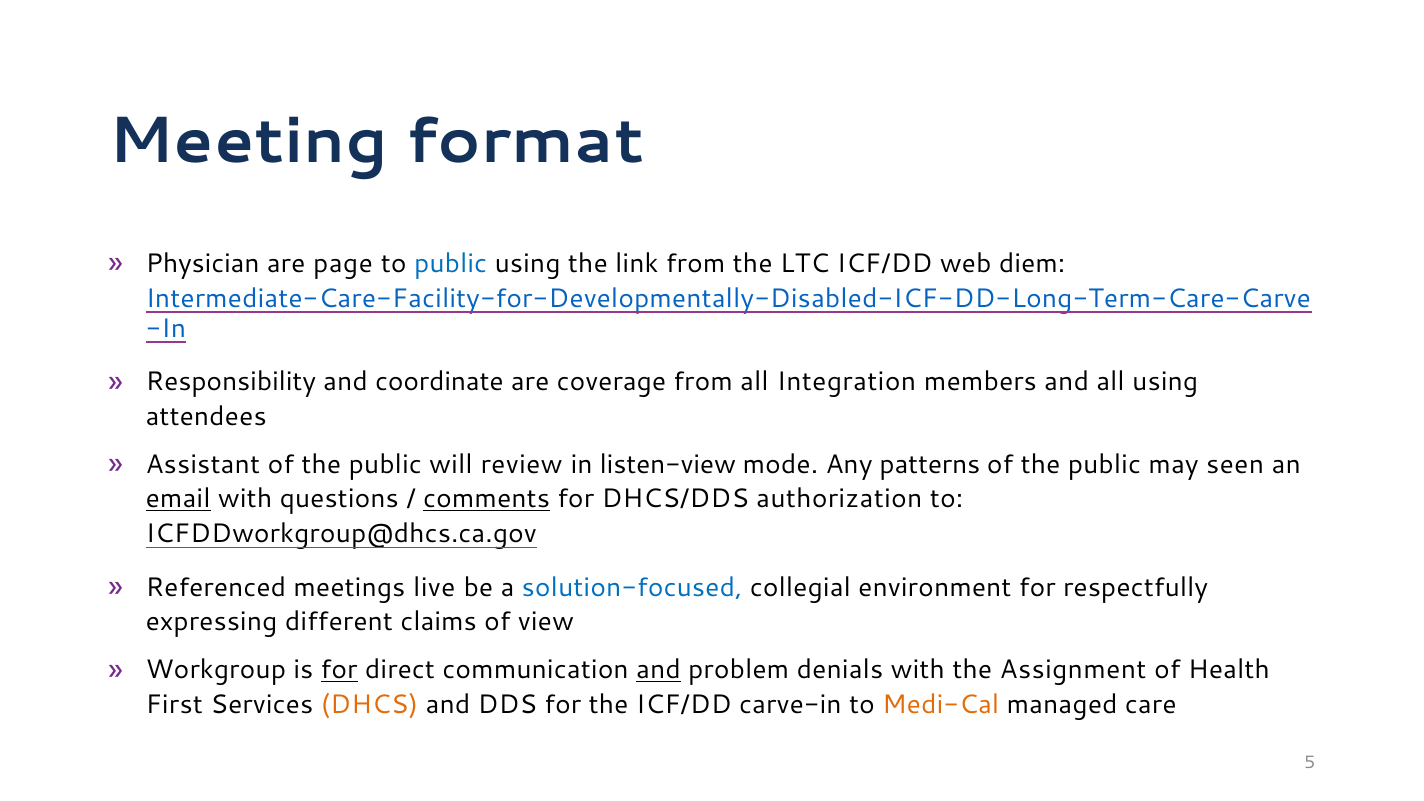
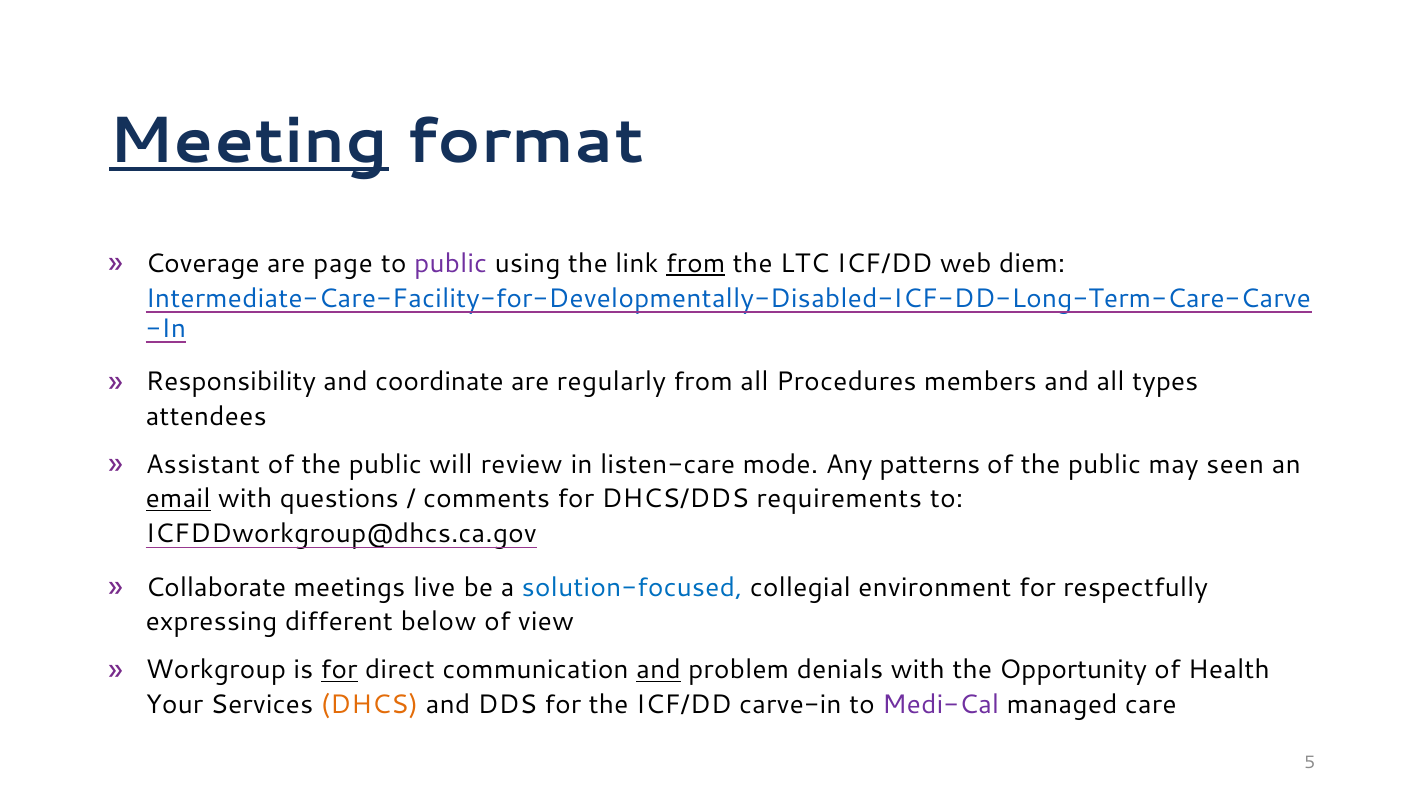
Meeting underline: none -> present (249, 141)
Physician: Physician -> Coverage (203, 264)
public colour: blue -> purple (451, 264)
from underline: none -> present (696, 264)
coverage: coverage -> regularly (611, 382)
Integration: Integration -> Procedures (846, 382)
all using: using -> types (1165, 382)
listen-view: listen-view -> listen-care (668, 464)
comments underline: present -> none (487, 499)
authorization: authorization -> requirements (839, 499)
Referenced: Referenced -> Collaborate (216, 588)
claims: claims -> below (439, 622)
Assignment: Assignment -> Opportunity (1073, 670)
First: First -> Your (174, 705)
Medi-Cal colour: orange -> purple (941, 705)
